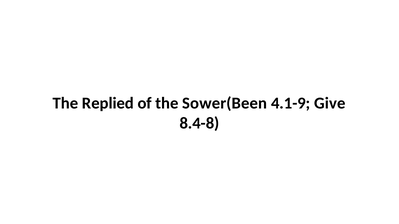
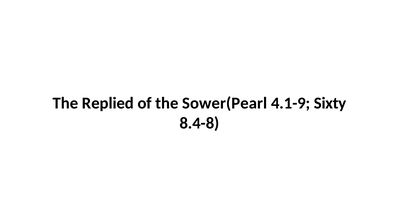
Sower(Been: Sower(Been -> Sower(Pearl (225, 103)
Give: Give -> Sixty (330, 103)
